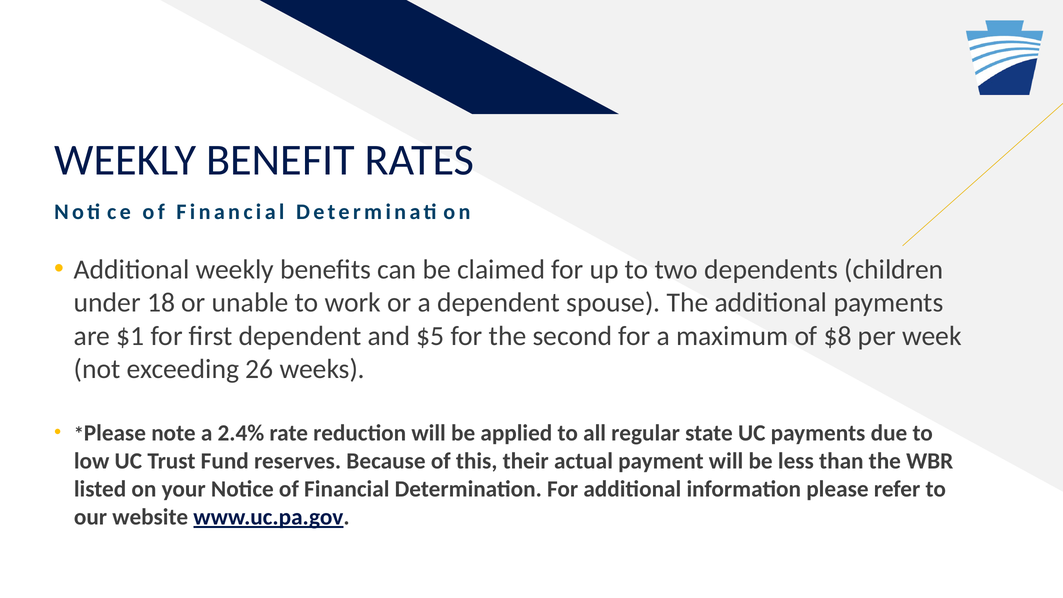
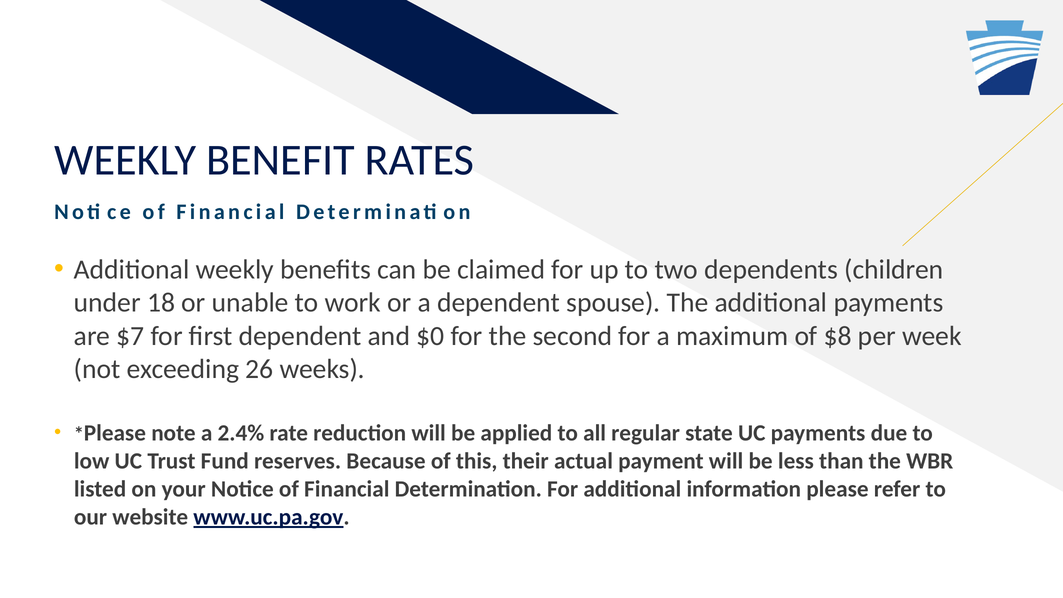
$1: $1 -> $7 (130, 336)
$5: $5 -> $0 (430, 336)
